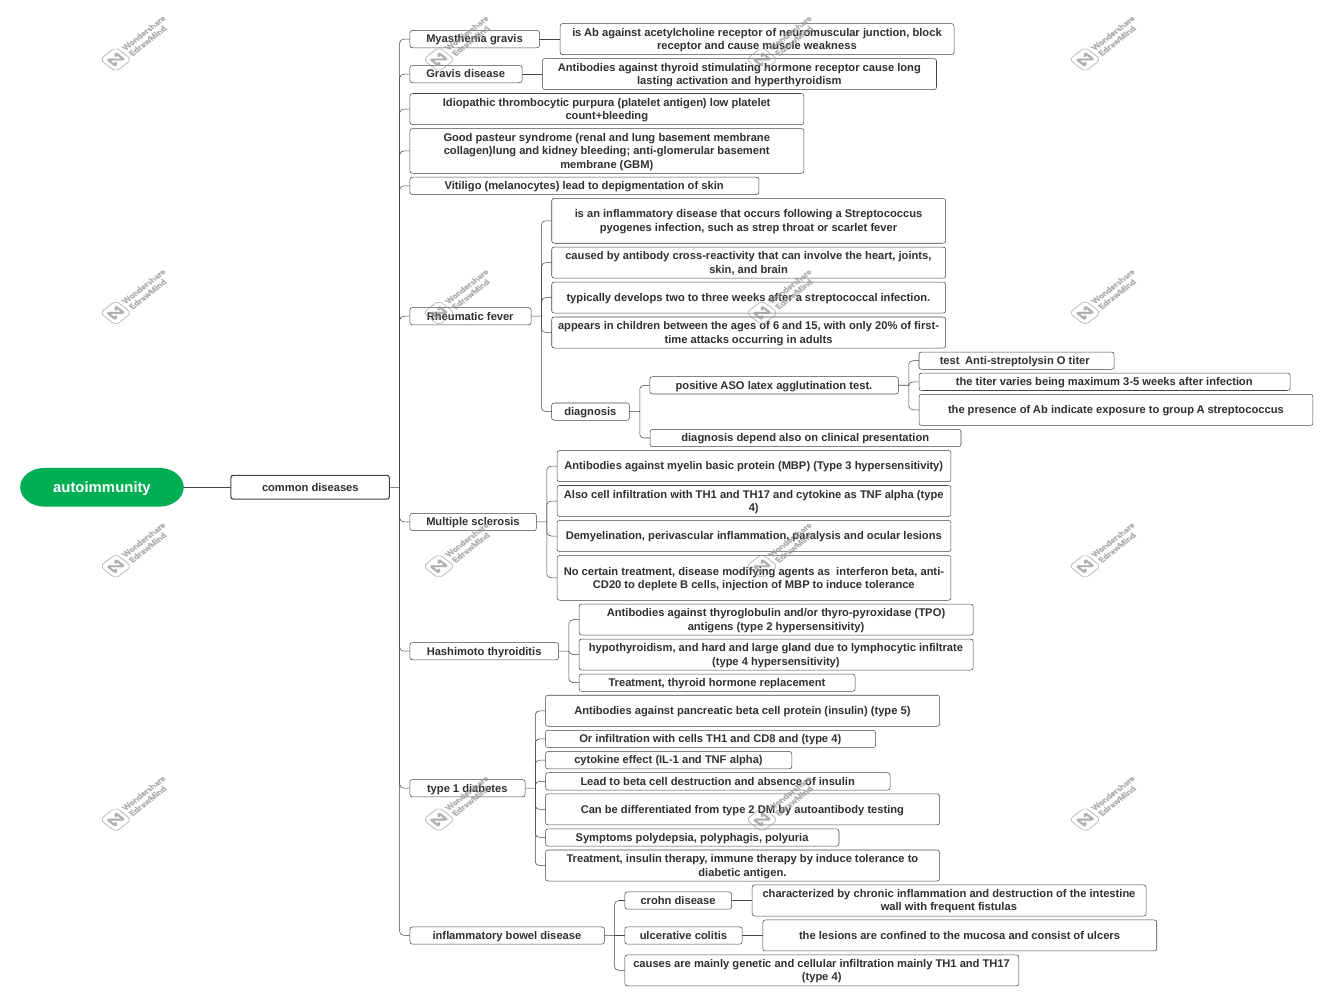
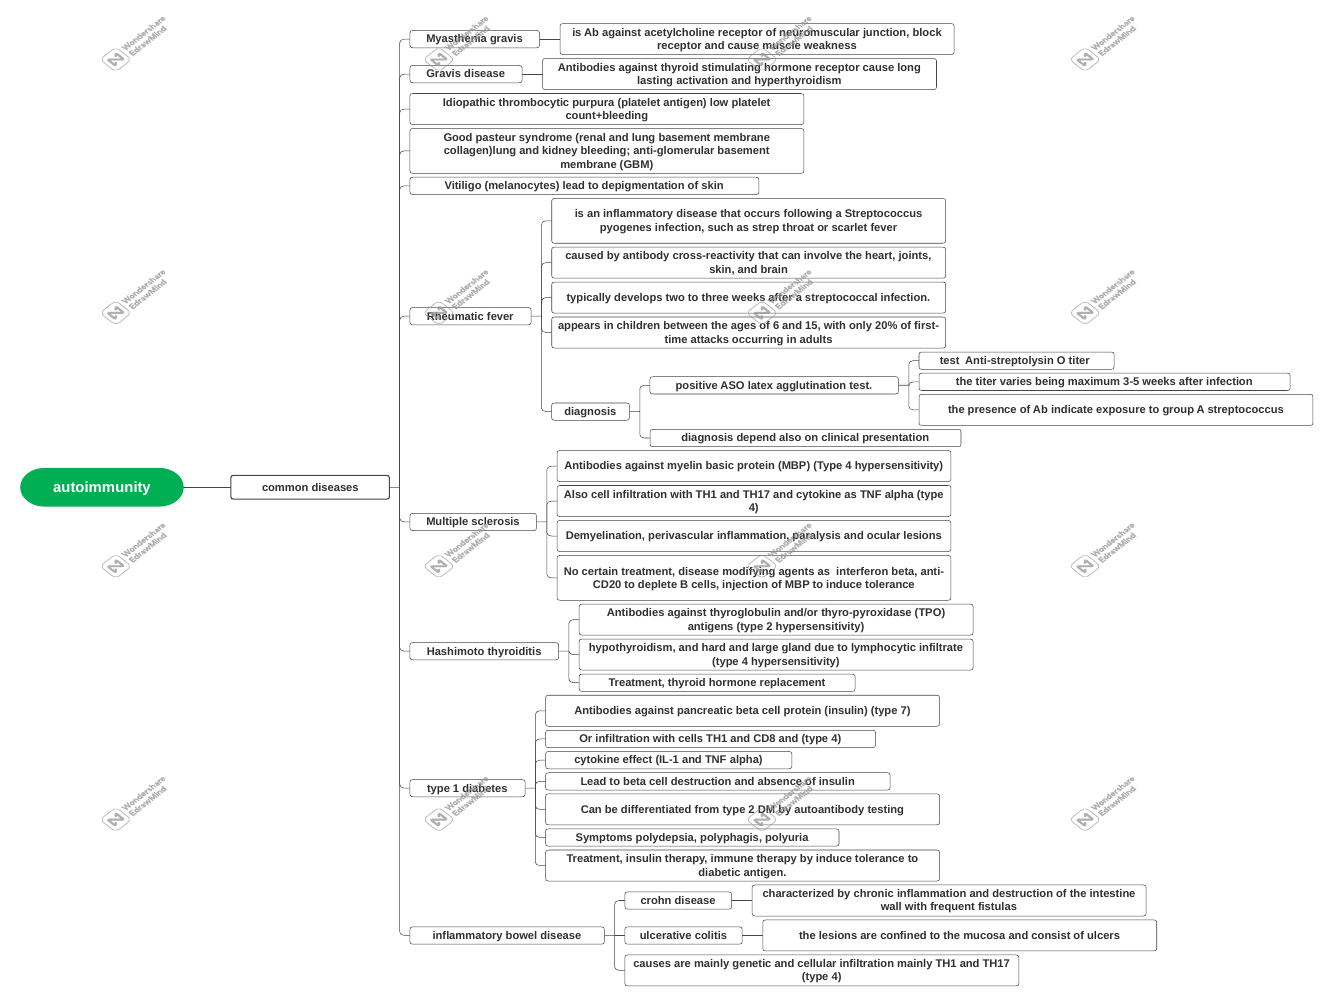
MBP Type 3: 3 -> 4 (848, 466)
5: 5 -> 7 (906, 711)
